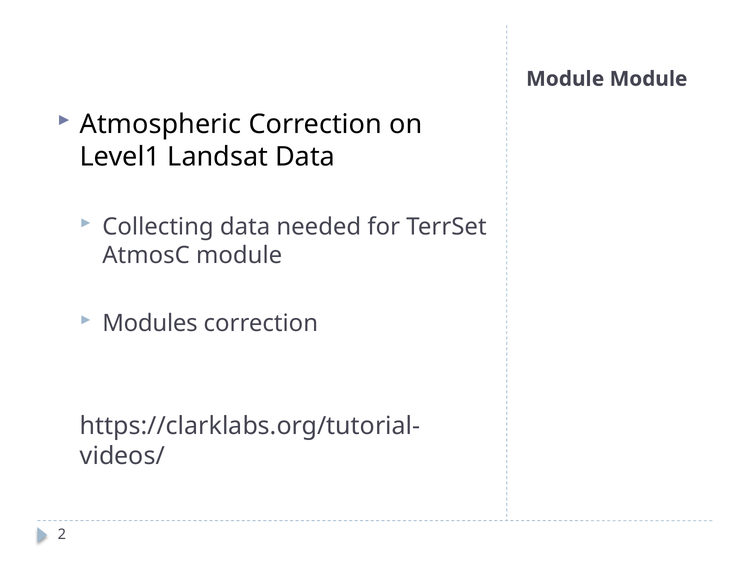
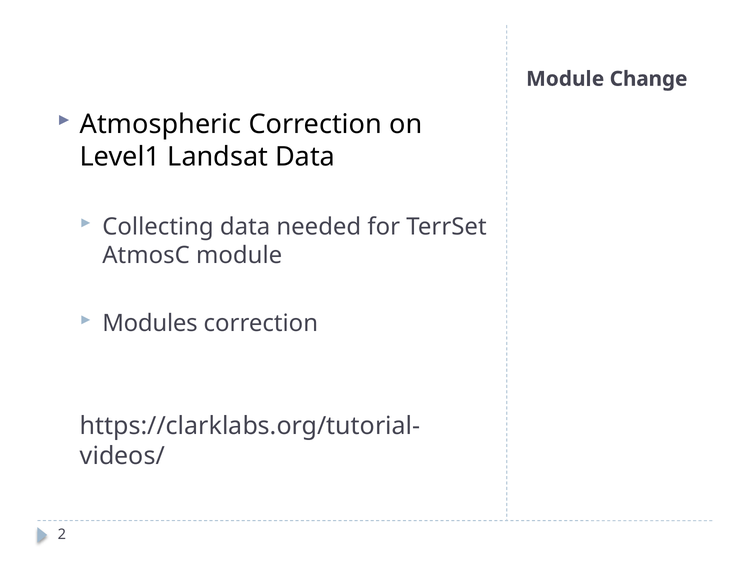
Module Module: Module -> Change (649, 79)
